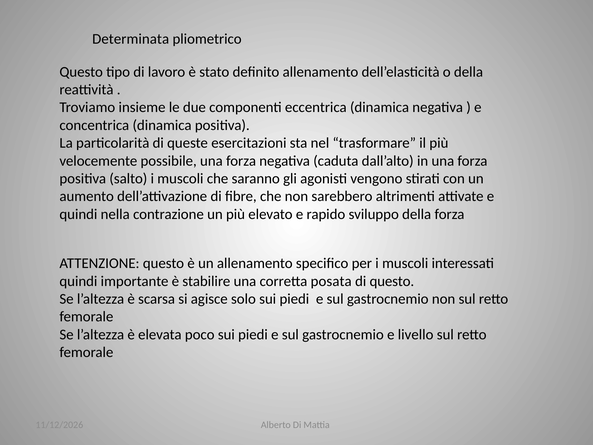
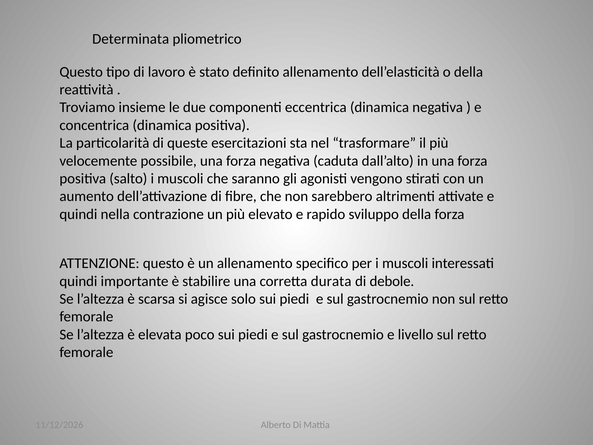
posata: posata -> durata (331, 281)
di questo: questo -> debole (392, 281)
